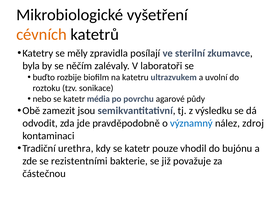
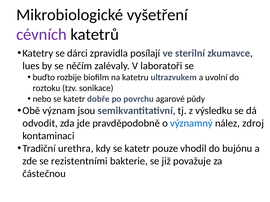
cévních colour: orange -> purple (41, 35)
měly: měly -> dárci (77, 53)
byla: byla -> lues (31, 66)
média: média -> dobře (98, 99)
zamezit: zamezit -> význam (59, 111)
